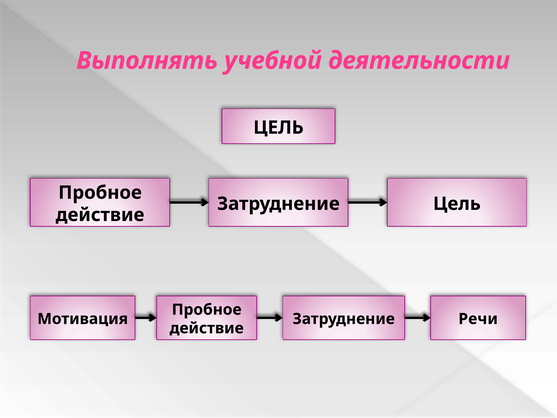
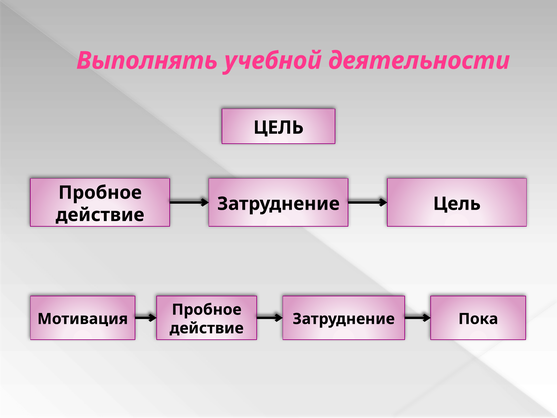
Речи: Речи -> Пока (478, 319)
